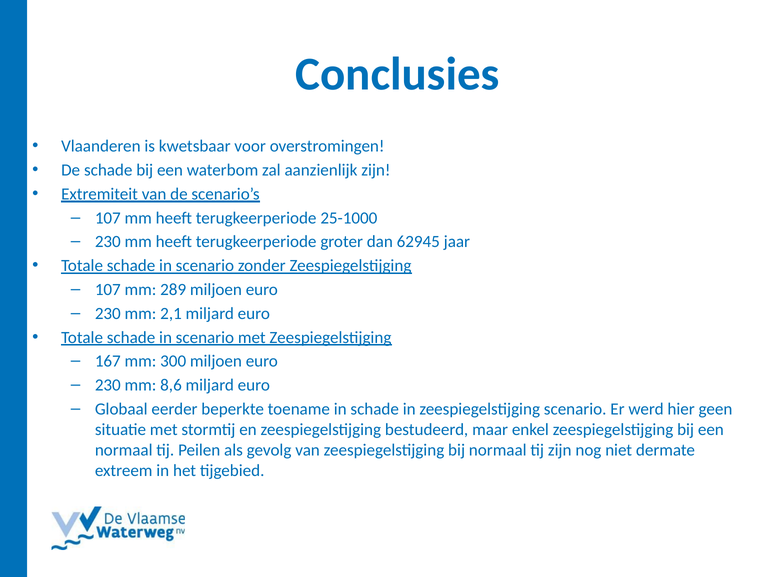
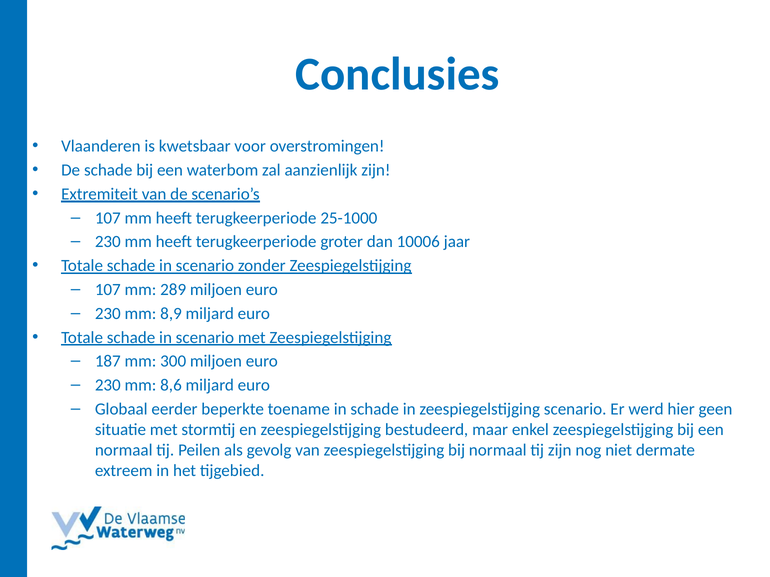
62945: 62945 -> 10006 (418, 242)
2,1: 2,1 -> 8,9 (171, 314)
167: 167 -> 187 (108, 362)
